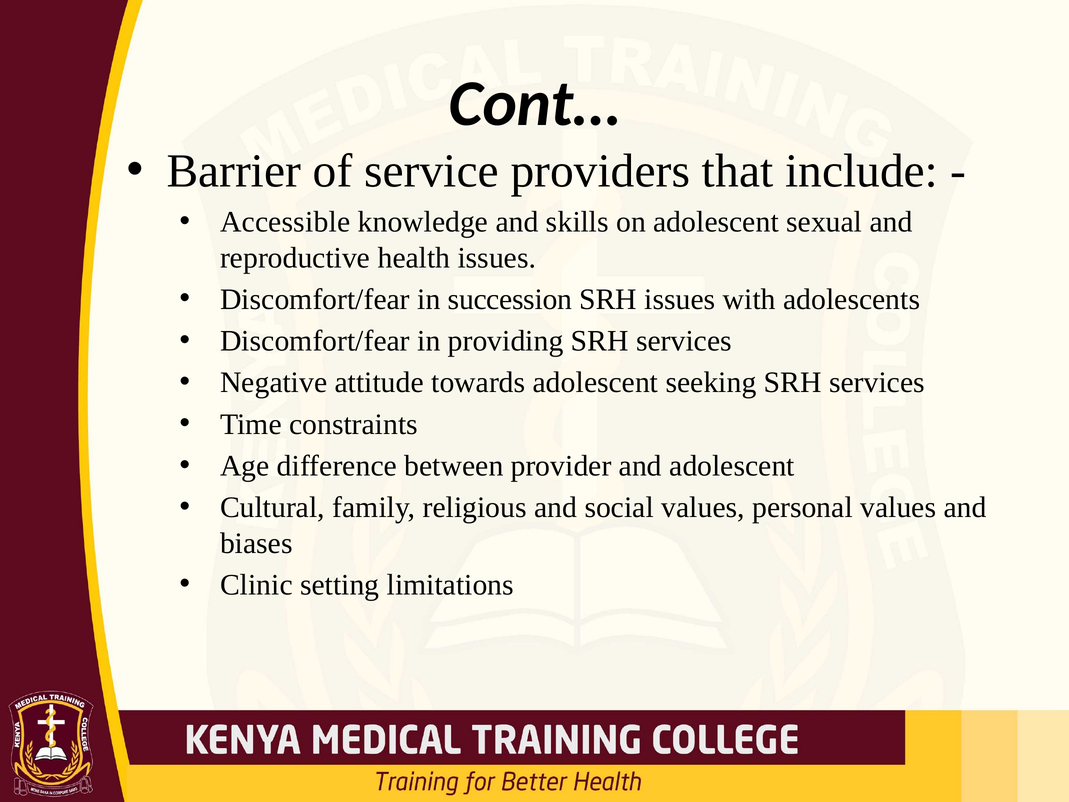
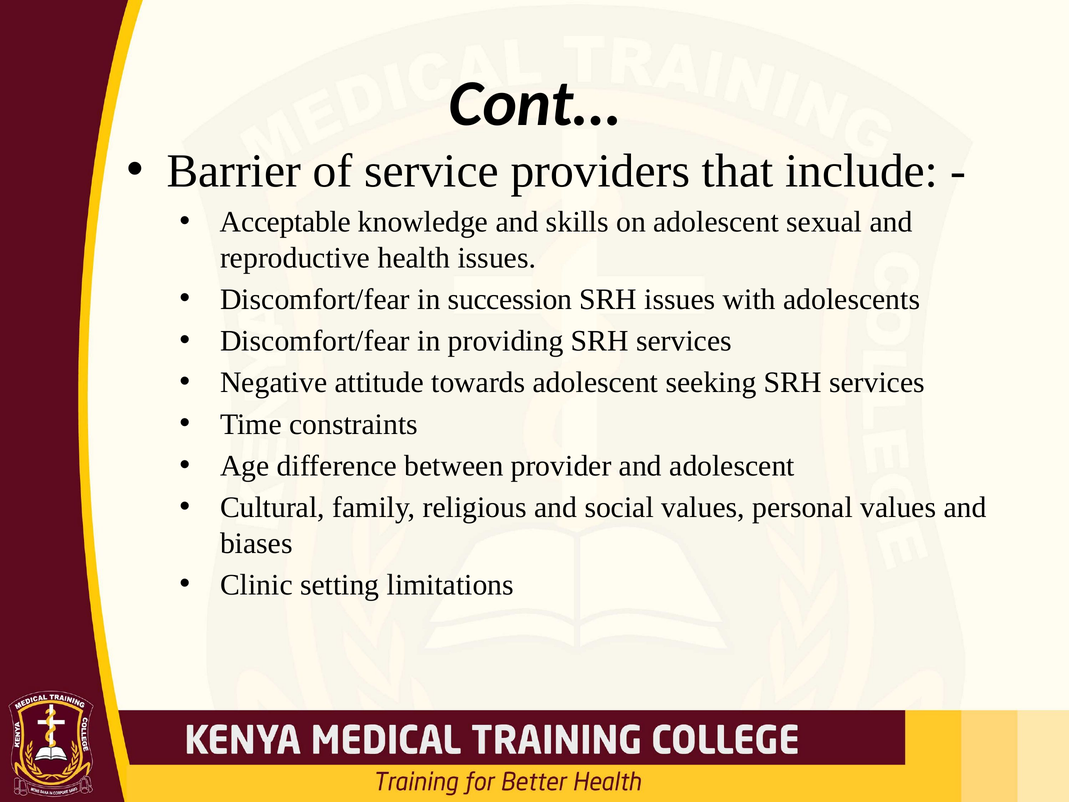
Accessible: Accessible -> Acceptable (285, 222)
